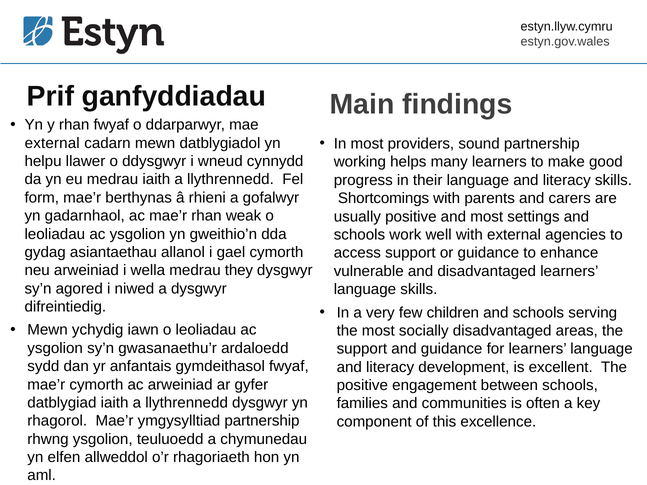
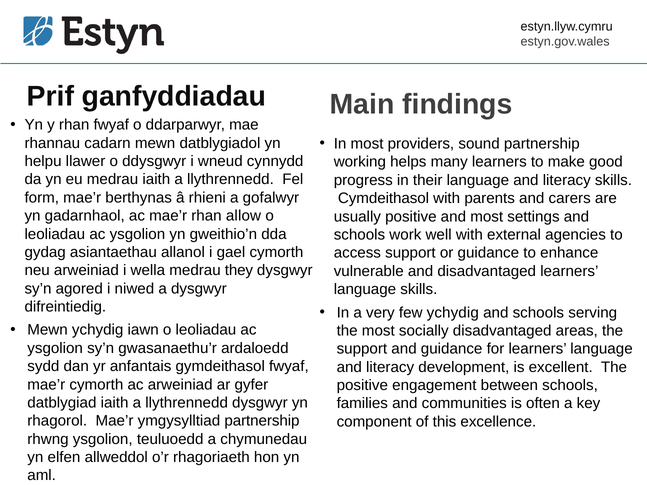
external: external -> rhannau (52, 143)
Shortcomings: Shortcomings -> Cymdeithasol (384, 198)
weak: weak -> allow (243, 216)
few children: children -> ychydig (453, 313)
